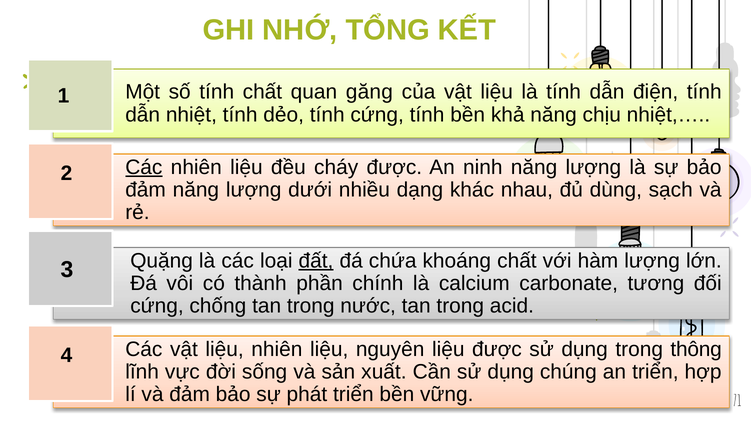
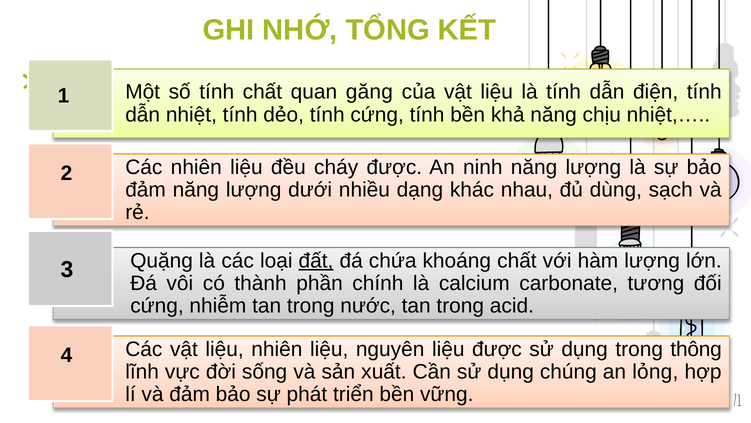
Các underline: present -> none (144, 167)
chống: chống -> nhiễm (218, 305)
an triển: triển -> lỏng (655, 371)
